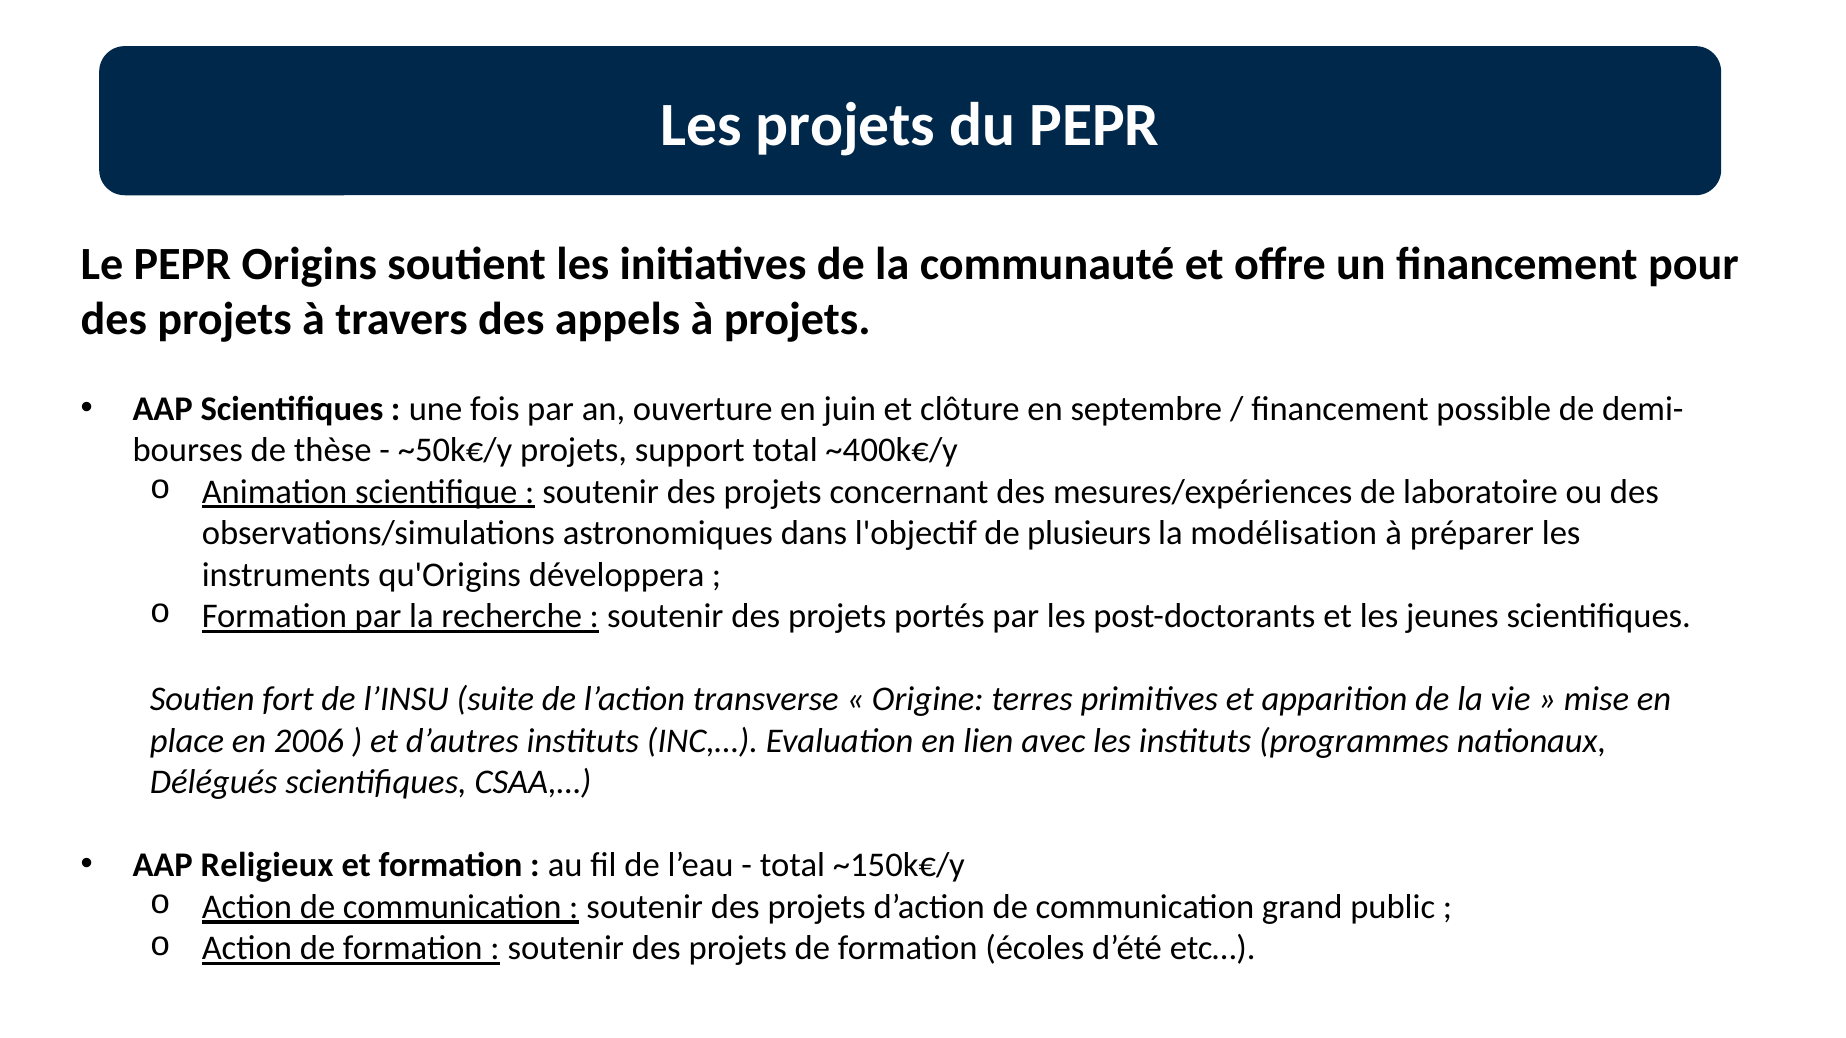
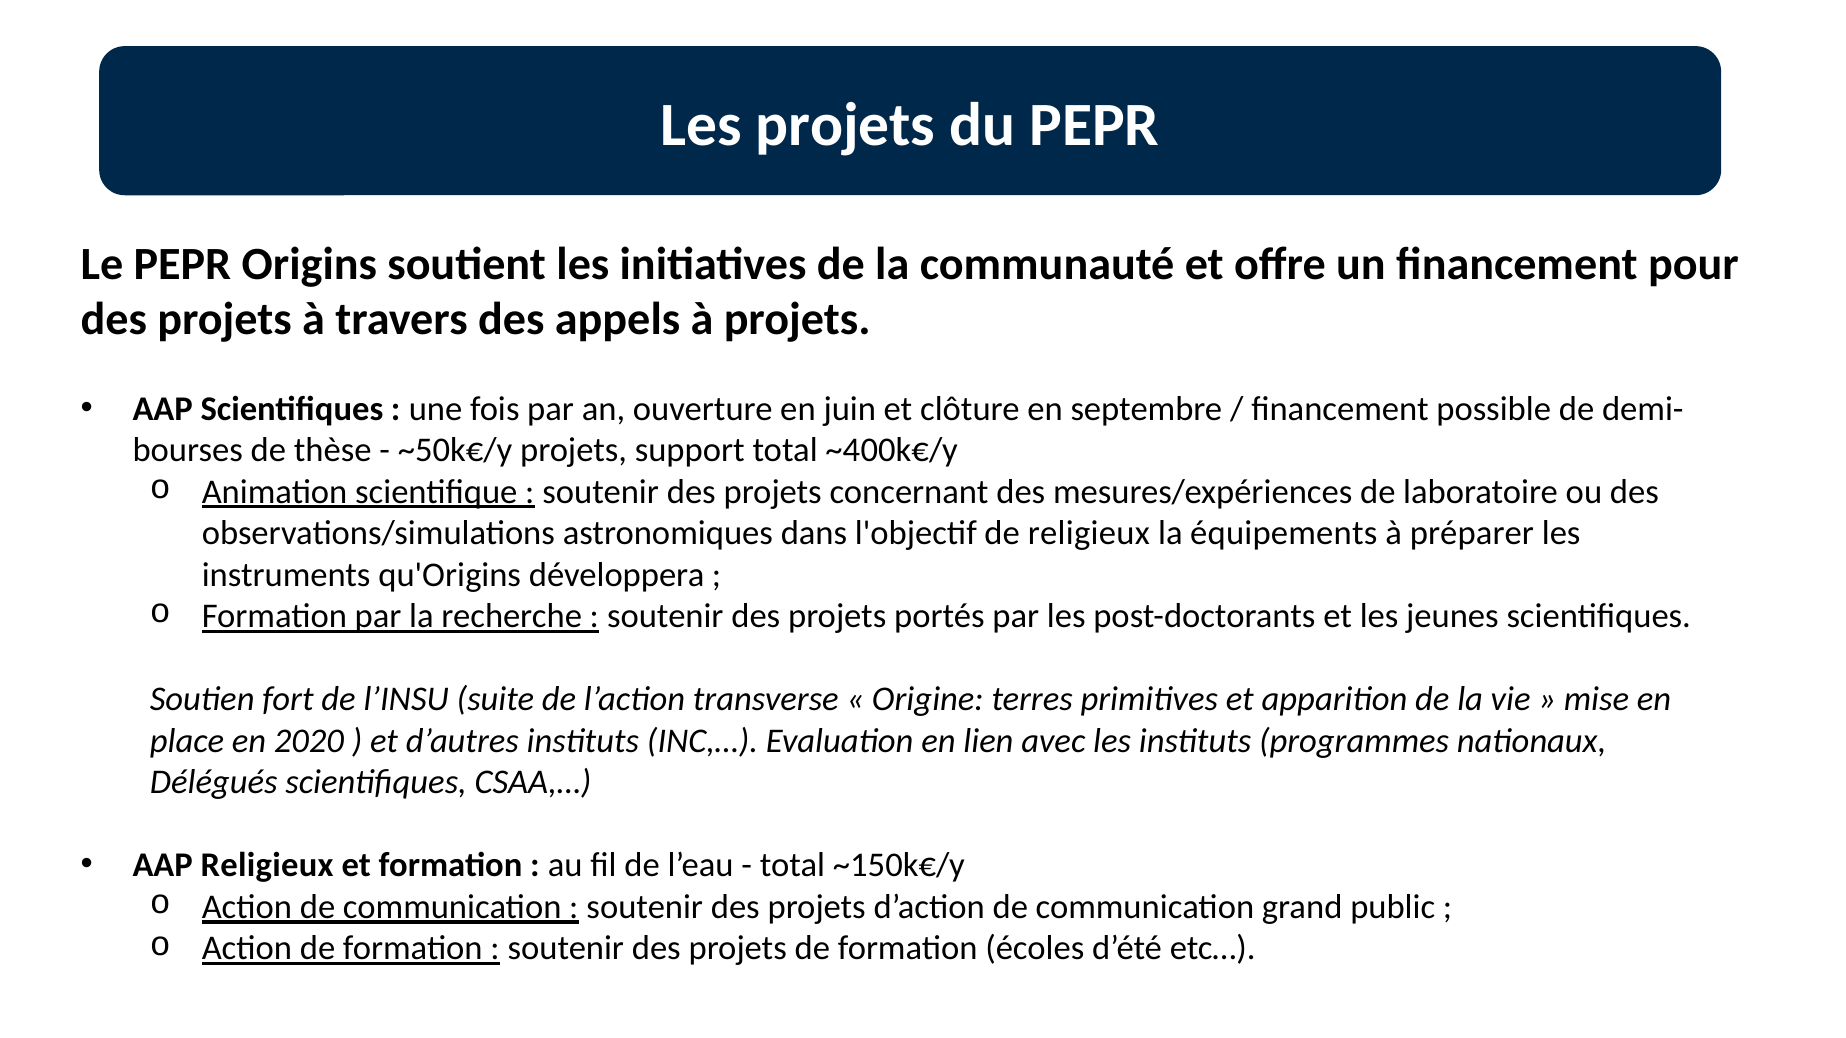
de plusieurs: plusieurs -> religieux (1089, 533)
modélisation: modélisation -> équipements (1284, 533)
2006: 2006 -> 2020 (309, 741)
